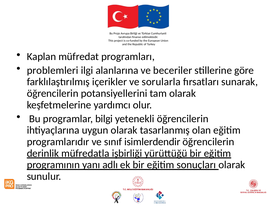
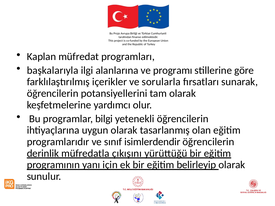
problemleri: problemleri -> başkalarıyla (53, 70)
beceriler: beceriler -> programı (173, 70)
işbirliği: işbirliği -> çıkışını (127, 153)
adlı: adlı -> için (110, 165)
sonuçları: sonuçları -> belirleyip (196, 165)
